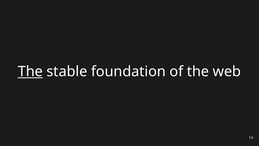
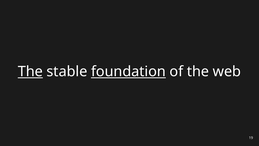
foundation underline: none -> present (128, 71)
